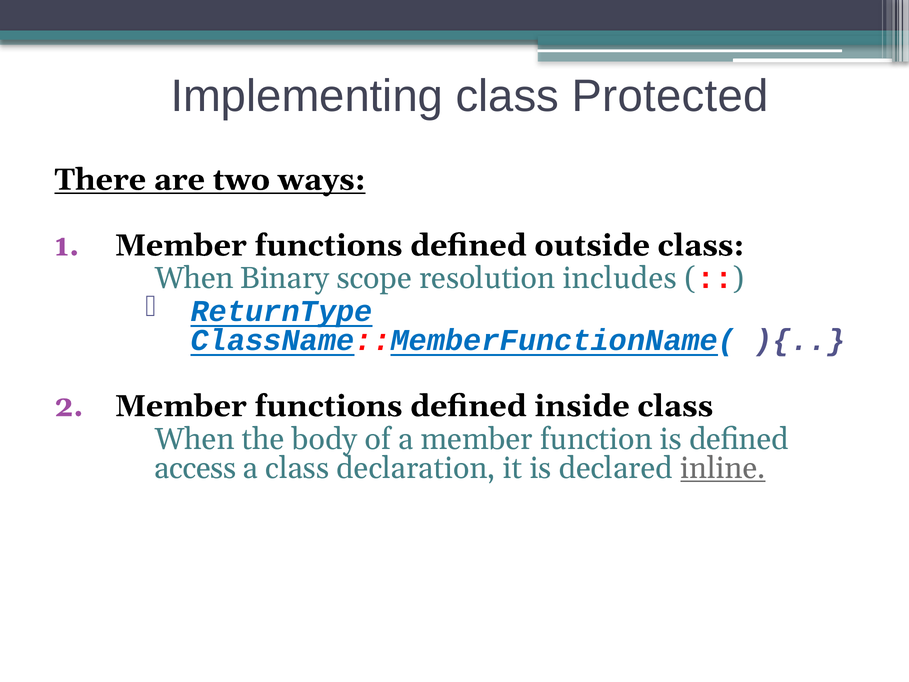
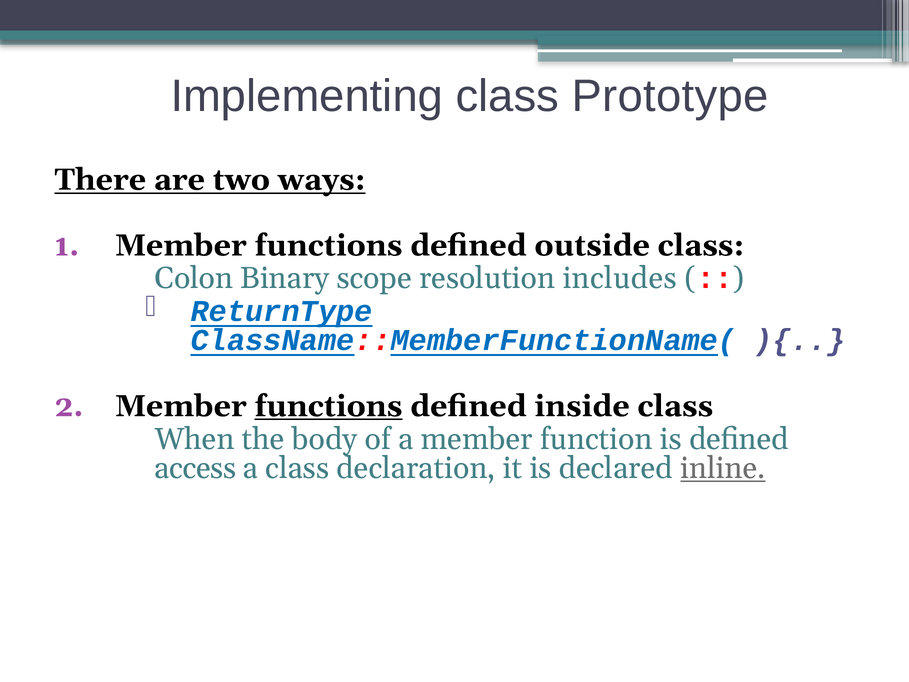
Protected: Protected -> Prototype (670, 96)
When: When -> Colon (194, 278)
functions underline: none -> present (328, 406)
